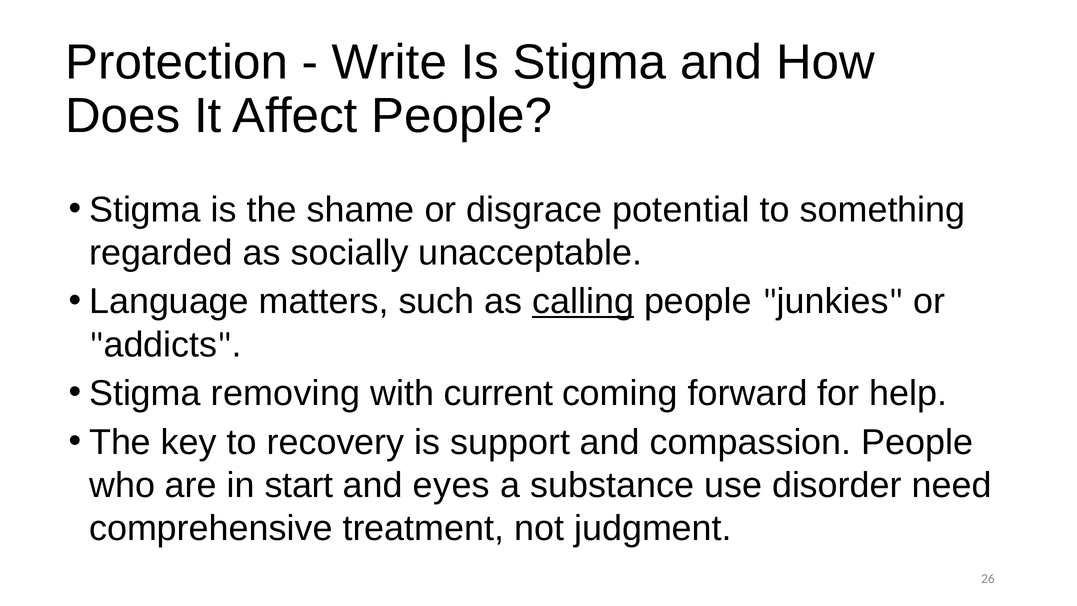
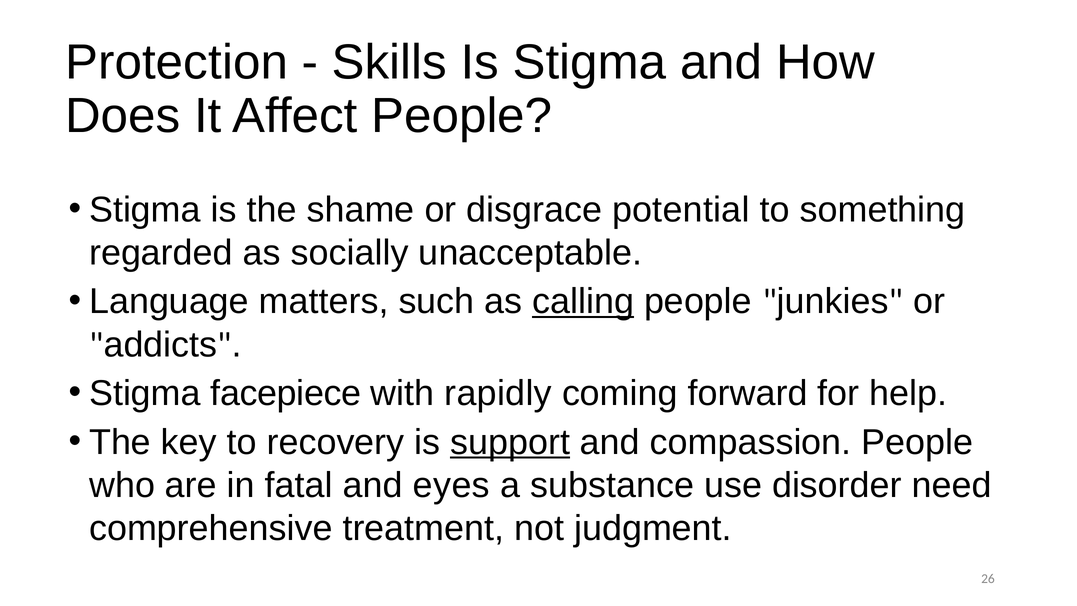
Write: Write -> Skills (389, 63)
removing: removing -> facepiece (286, 393)
current: current -> rapidly (498, 393)
support underline: none -> present (510, 442)
start: start -> fatal (299, 485)
